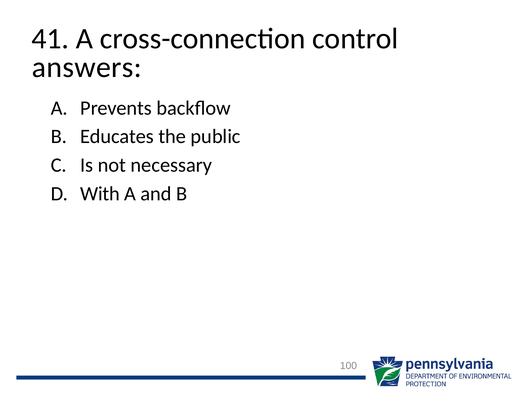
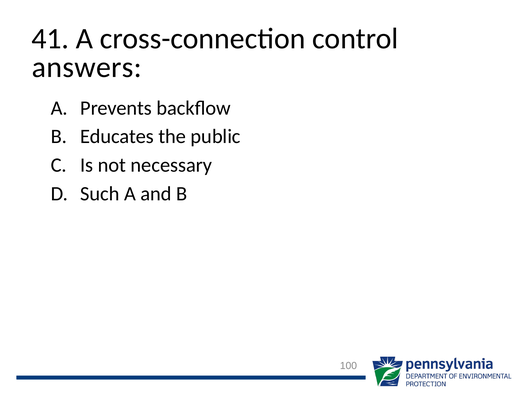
With: With -> Such (100, 194)
